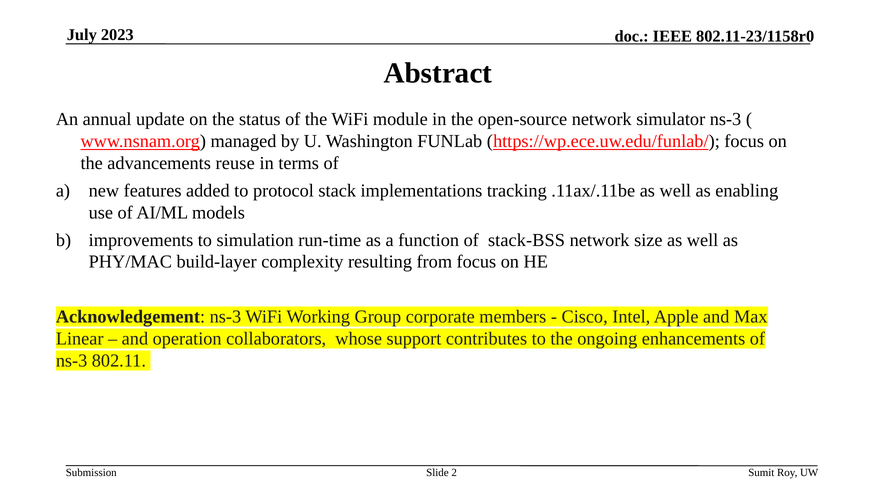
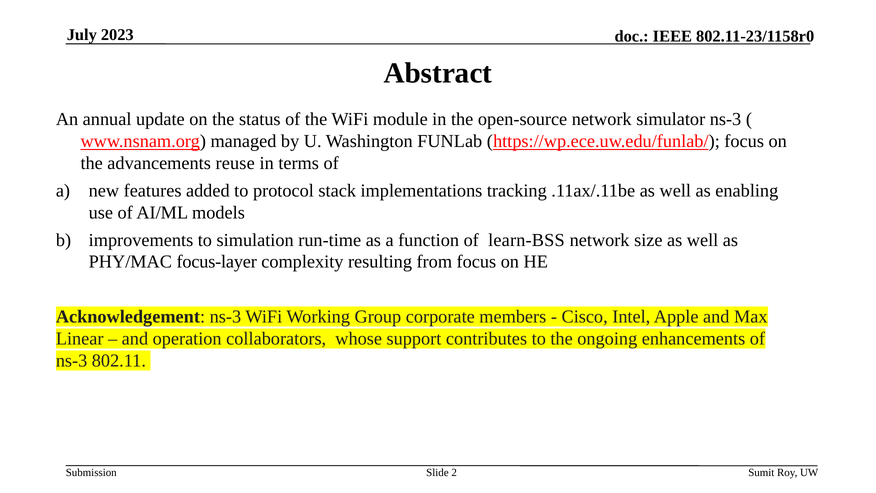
stack-BSS: stack-BSS -> learn-BSS (526, 240)
build-layer: build-layer -> focus-layer (217, 262)
